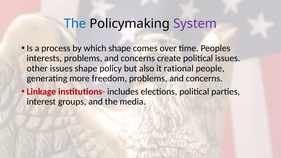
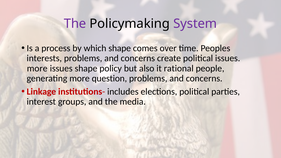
The colour: blue -> purple (75, 24)
other: other -> more (37, 68)
freedom: freedom -> question (109, 79)
